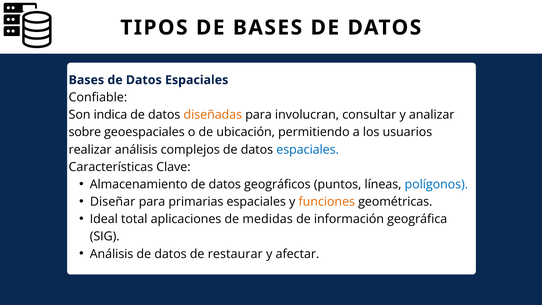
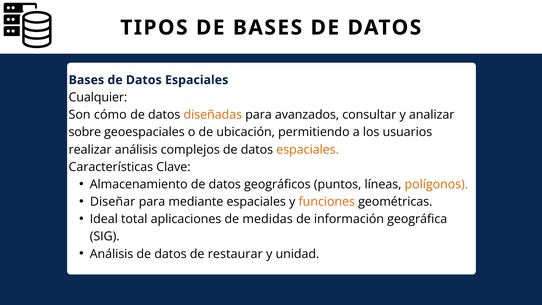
Confiable: Confiable -> Cualquier (98, 97)
indica: indica -> cómo (110, 115)
involucran: involucran -> avanzados (307, 115)
espaciales colour: blue -> orange (308, 150)
polígonos colour: blue -> orange (436, 184)
primarias: primarias -> mediante (196, 202)
afectar: afectar -> unidad (297, 254)
